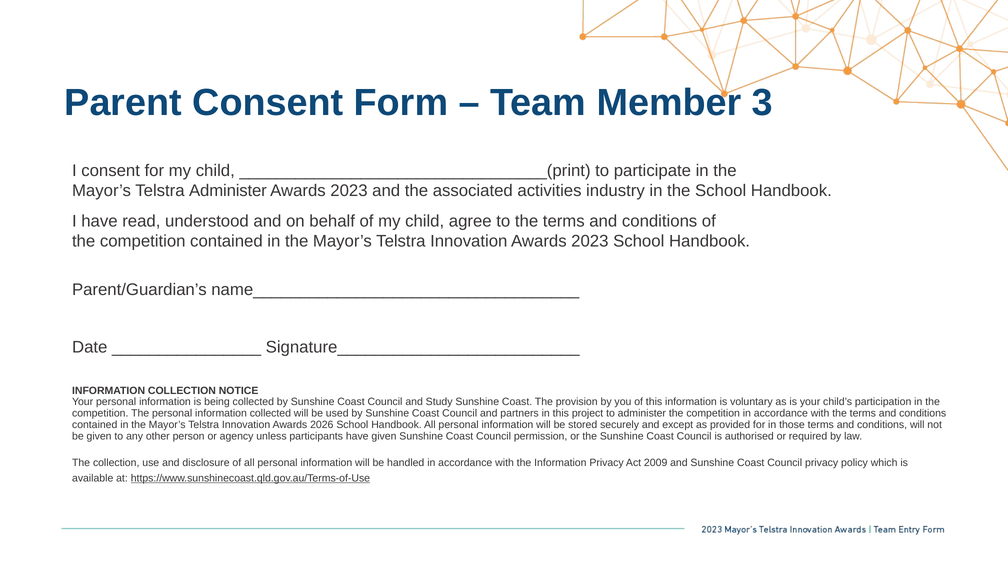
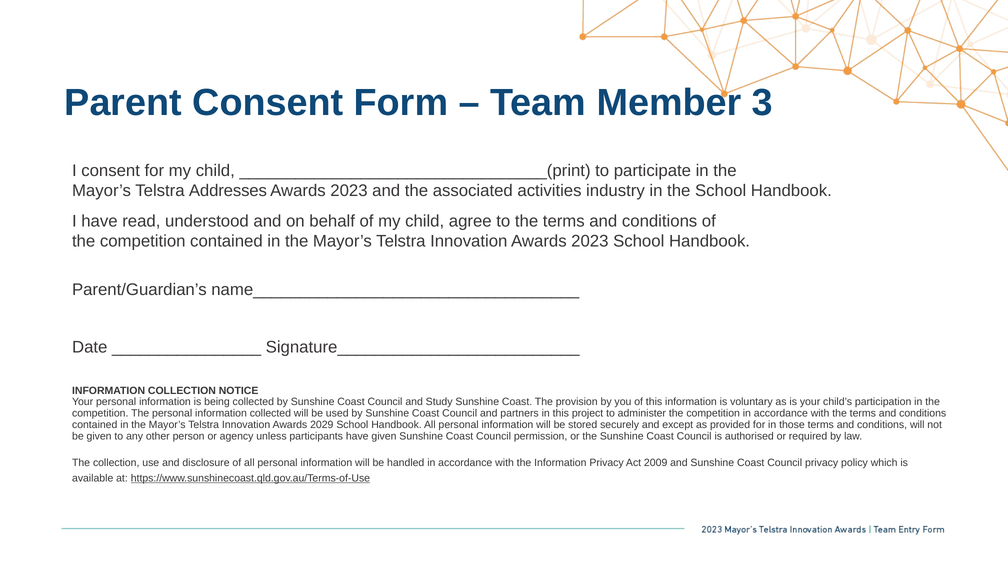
Telstra Administer: Administer -> Addresses (228, 191)
2026: 2026 -> 2029 (322, 425)
